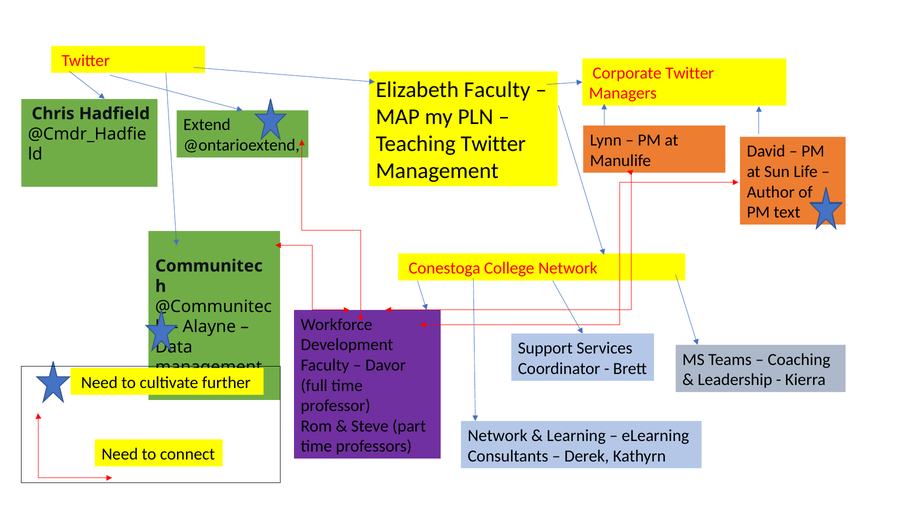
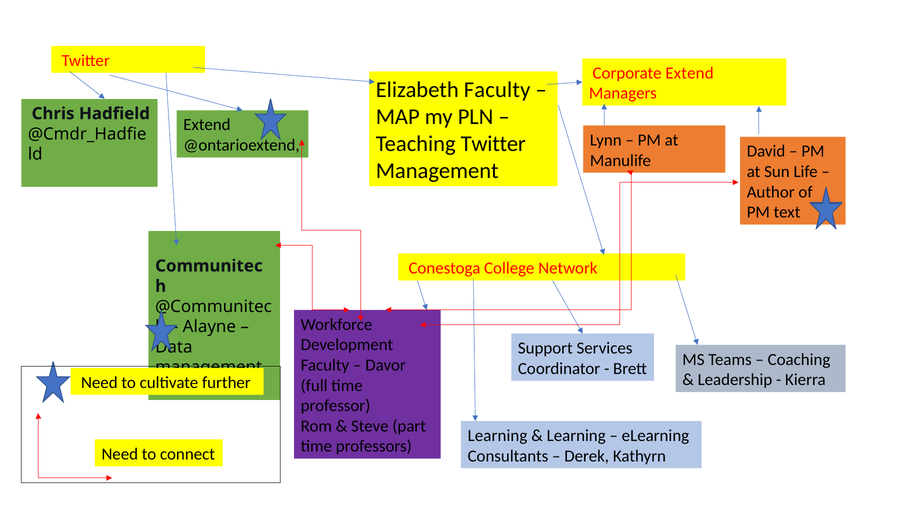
Corporate Twitter: Twitter -> Extend (690, 73)
Network: Network -> Learning (498, 436)
